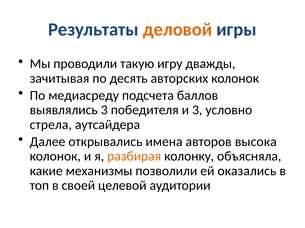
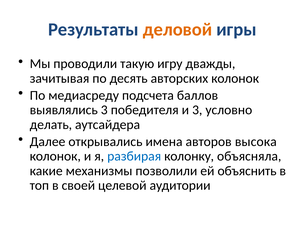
стрела: стрела -> делать (51, 125)
разбирая colour: orange -> blue (134, 157)
оказались: оказались -> объяснить (247, 171)
